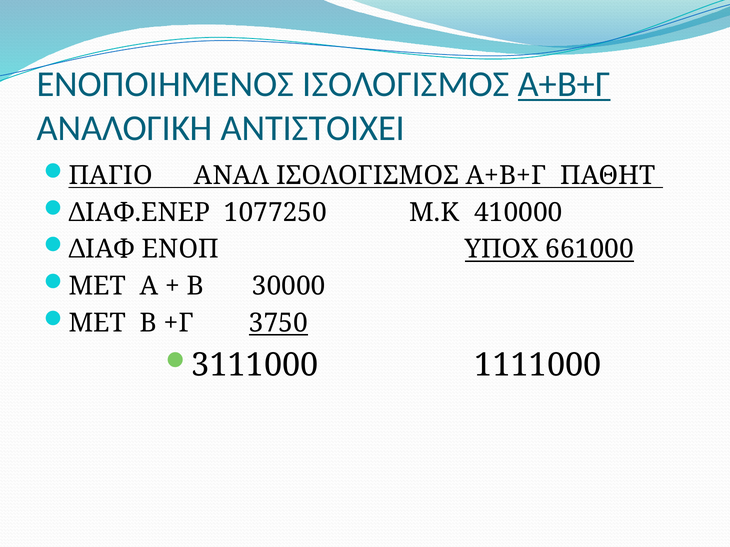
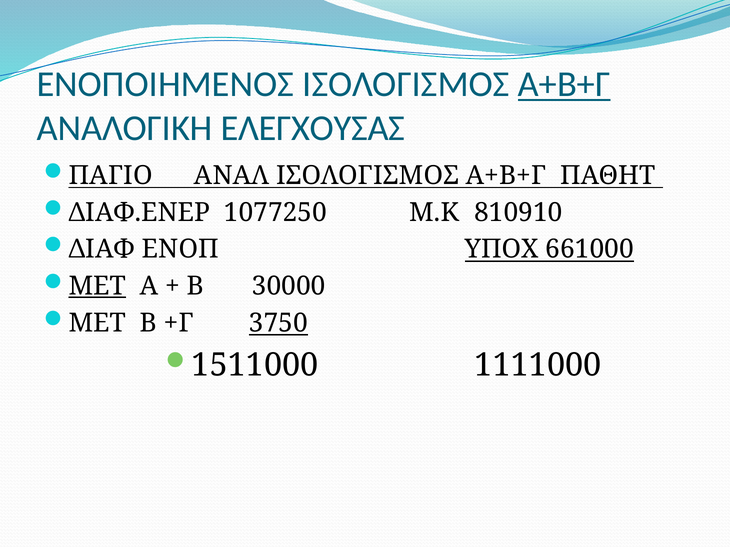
ΑΝΤΙΣΤΟΙΧΕΙ: ΑΝΤΙΣΤΟΙΧΕΙ -> ΕΛΕΓΧΟΥΣΑΣ (313, 128)
410000: 410000 -> 810910 (518, 213)
ΜΕΤ underline: none -> present (97, 286)
3111000: 3111000 -> 1511000 (255, 365)
